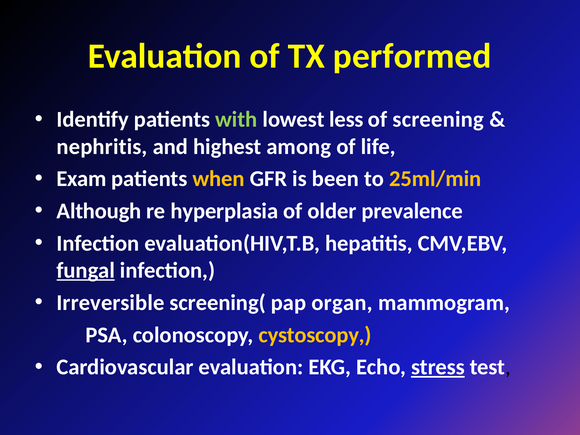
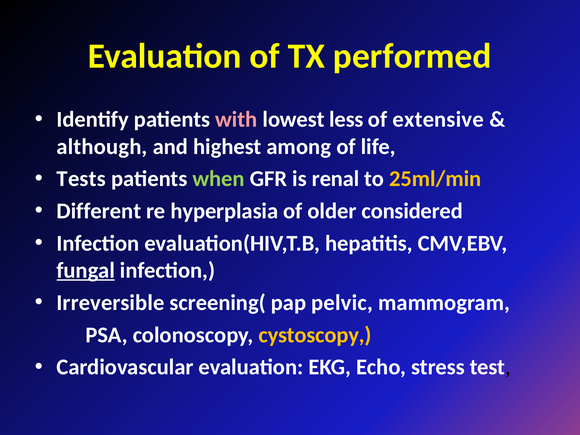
with colour: light green -> pink (236, 120)
screening: screening -> extensive (438, 120)
nephritis: nephritis -> although (102, 147)
Exam: Exam -> Tests (81, 179)
when colour: yellow -> light green (219, 179)
been: been -> renal (336, 179)
Although: Although -> Different (99, 211)
prevalence: prevalence -> considered (412, 211)
organ: organ -> pelvic (342, 303)
stress underline: present -> none (438, 367)
